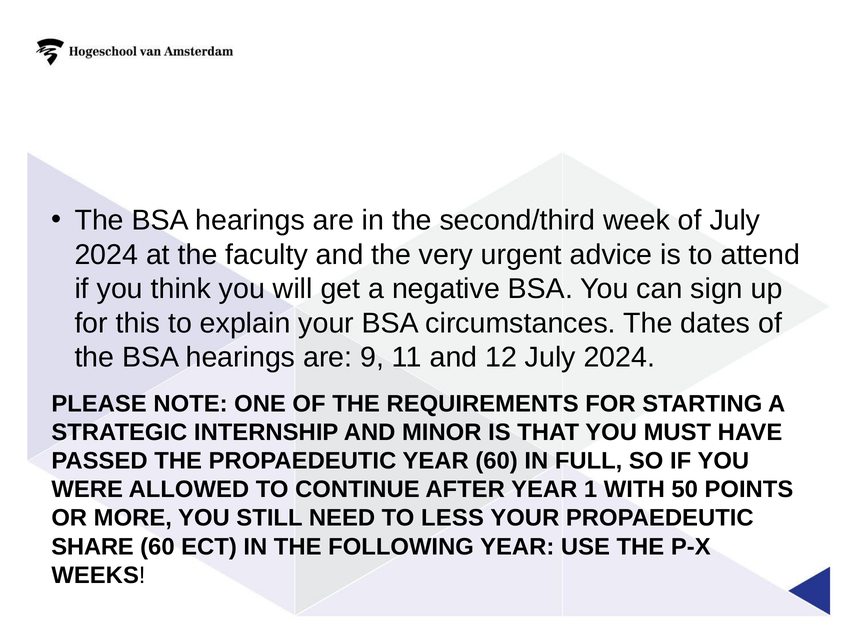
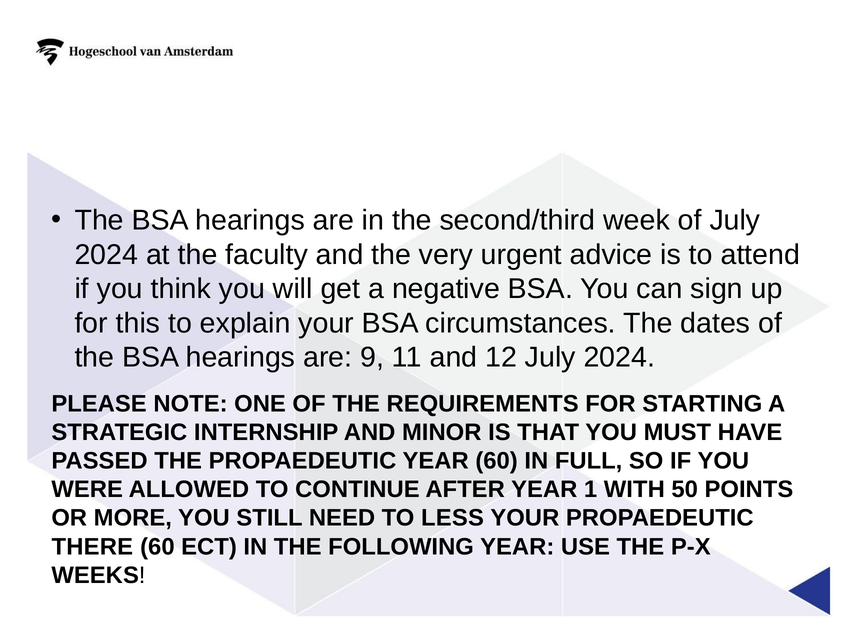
SHARE: SHARE -> THERE (92, 546)
